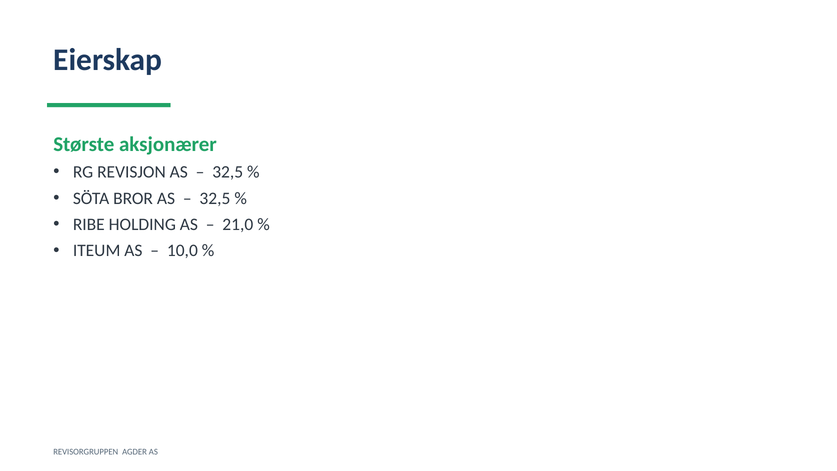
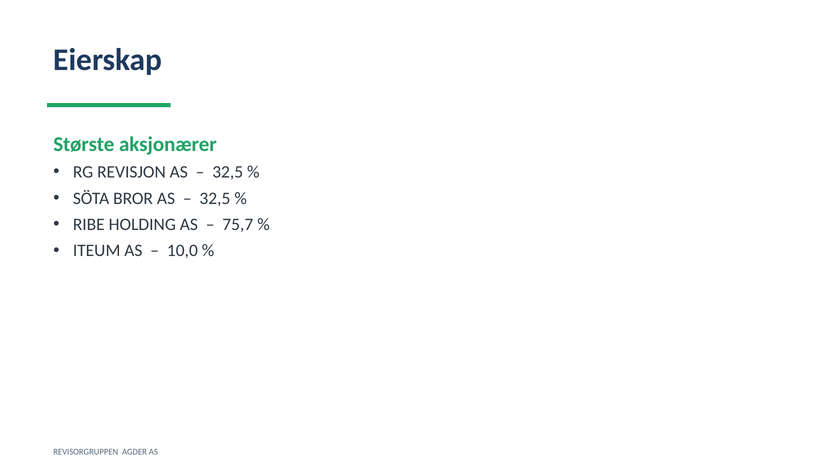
21,0: 21,0 -> 75,7 (238, 224)
